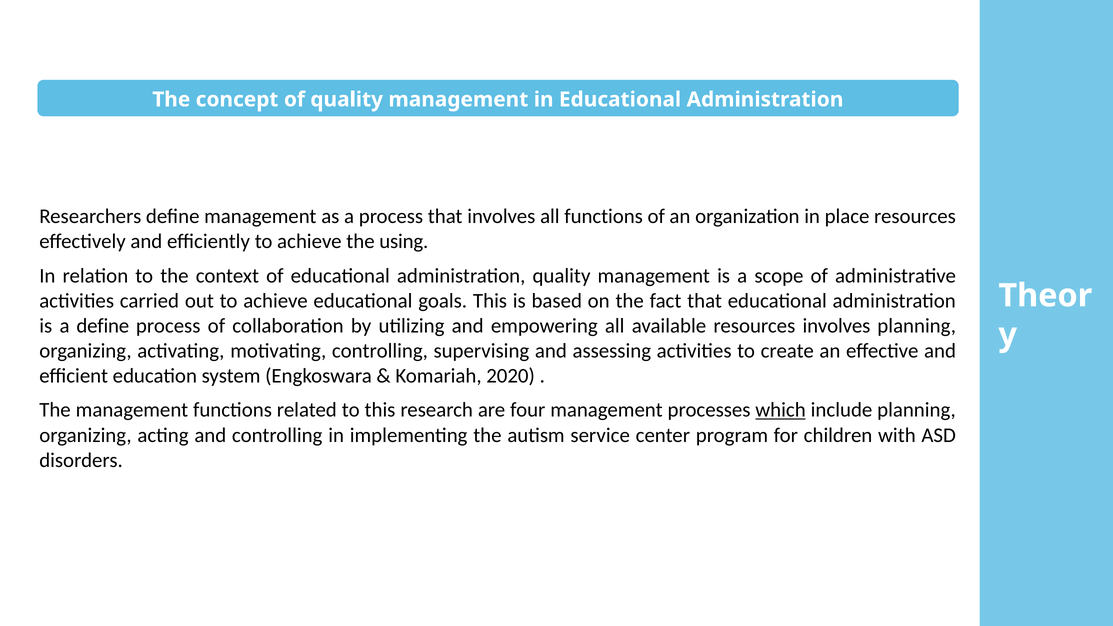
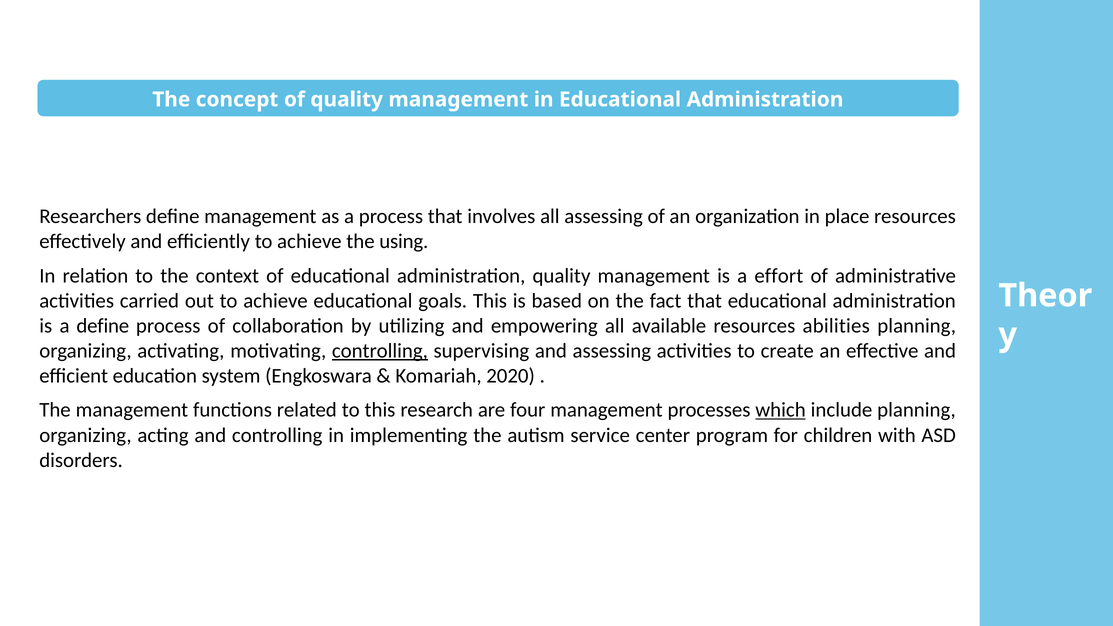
all functions: functions -> assessing (604, 216)
scope: scope -> effort (779, 276)
resources involves: involves -> abilities (836, 326)
controlling underline: none -> present (380, 351)
